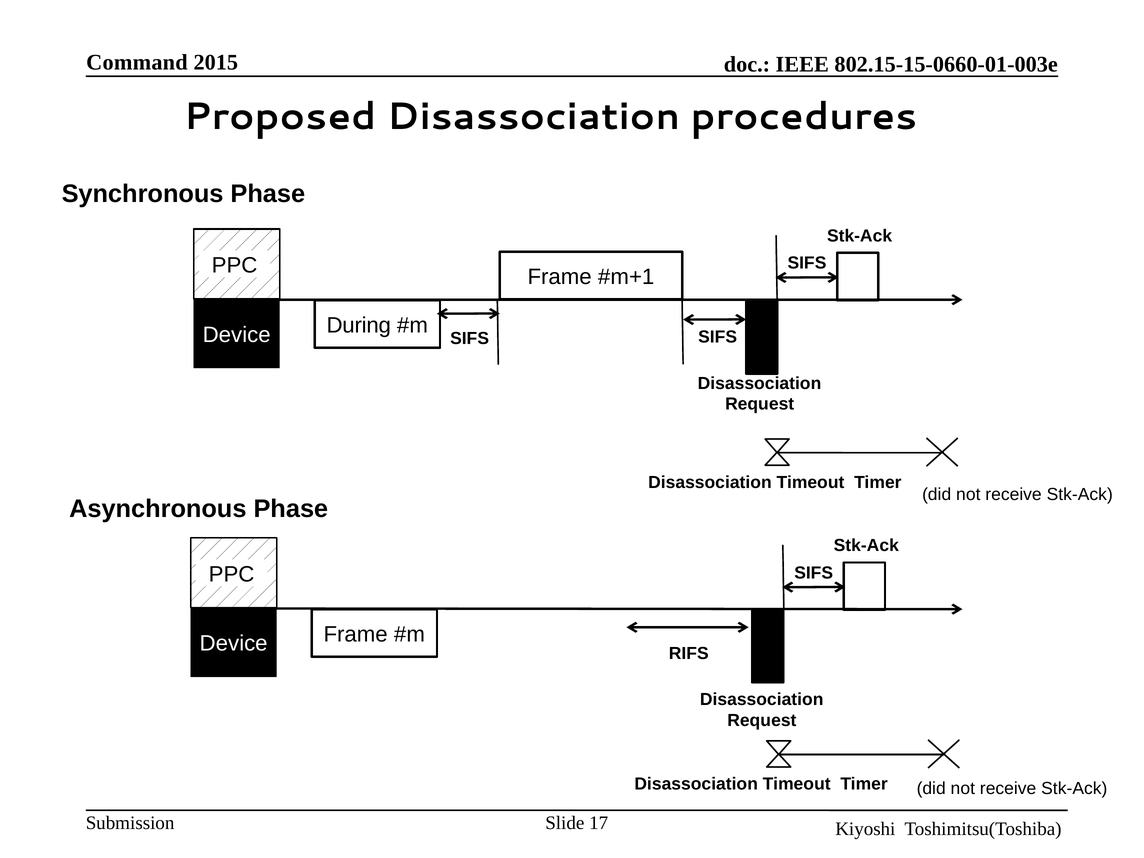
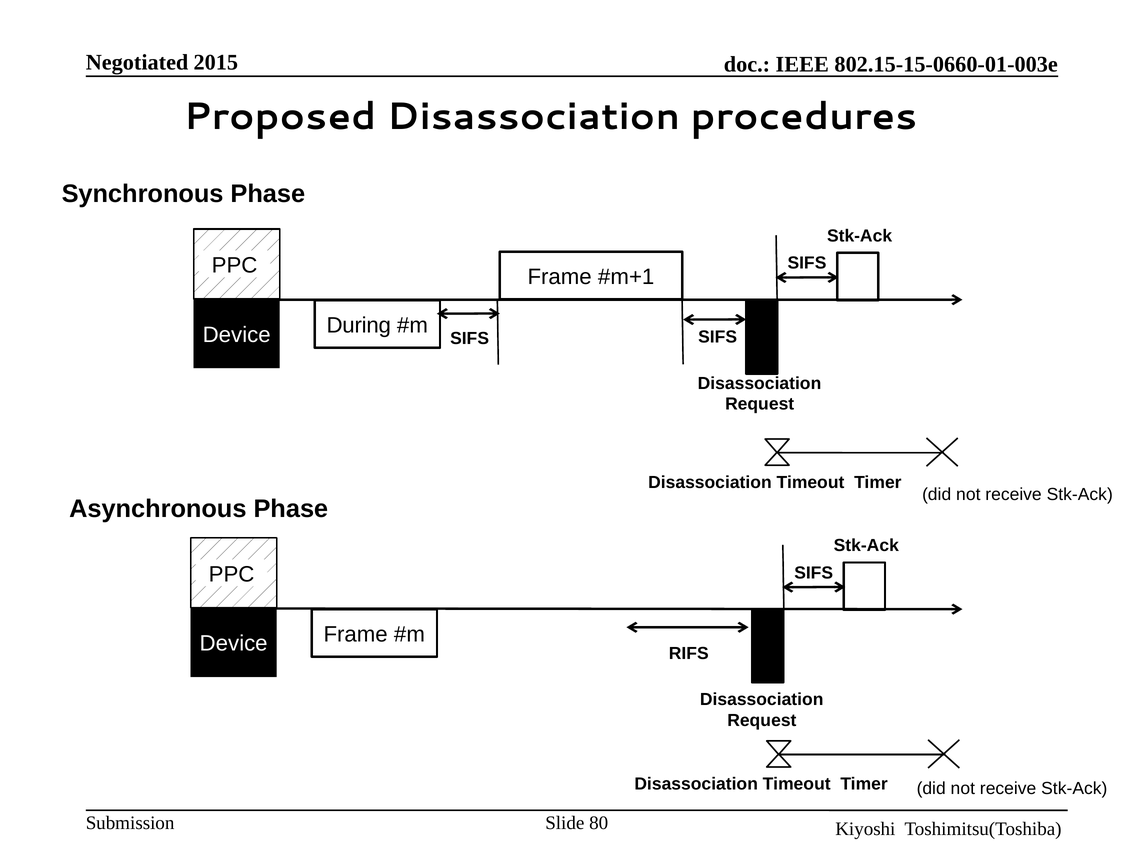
Command: Command -> Negotiated (137, 62)
17: 17 -> 80 (599, 823)
